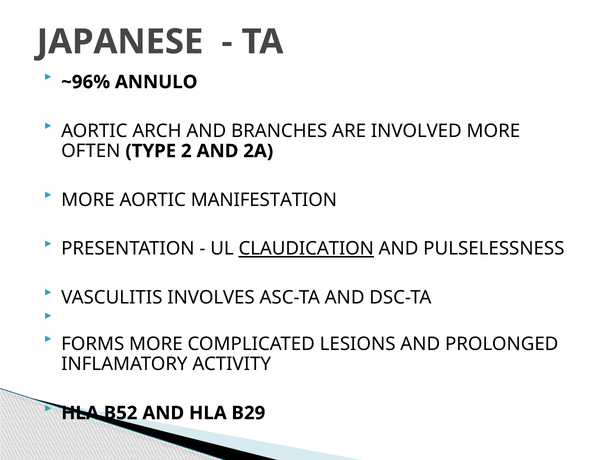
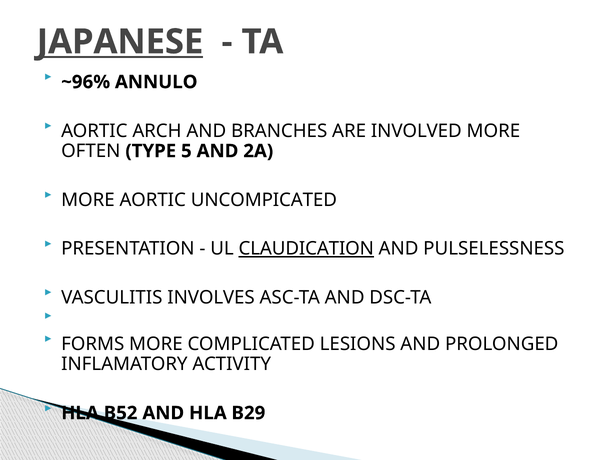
JAPANESE underline: none -> present (120, 42)
2: 2 -> 5 (186, 151)
MANIFESTATION: MANIFESTATION -> UNCOMPICATED (264, 200)
